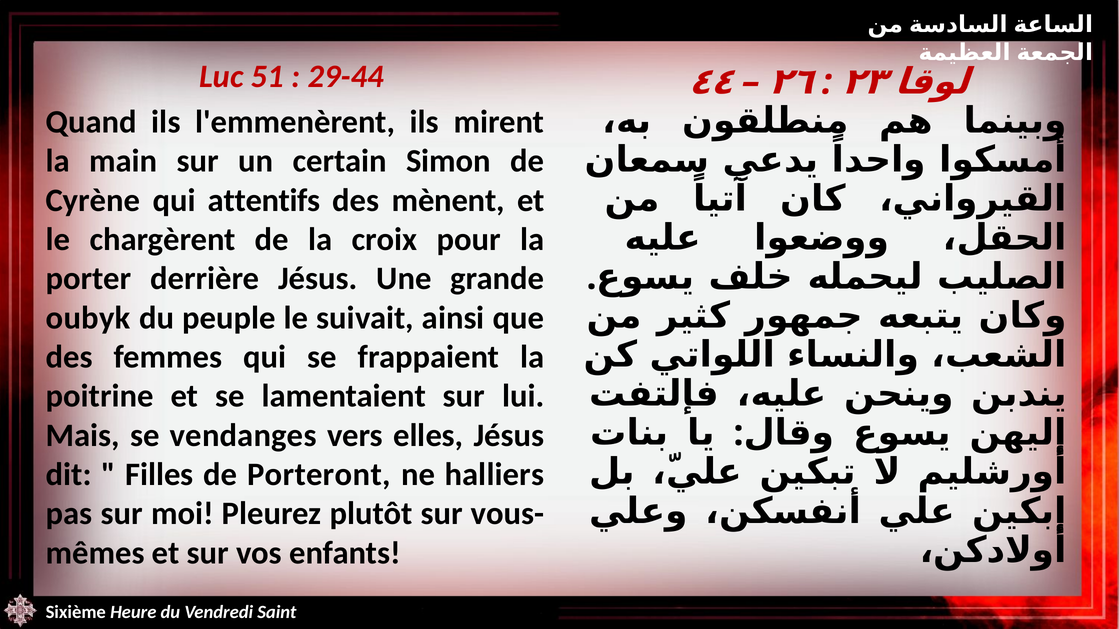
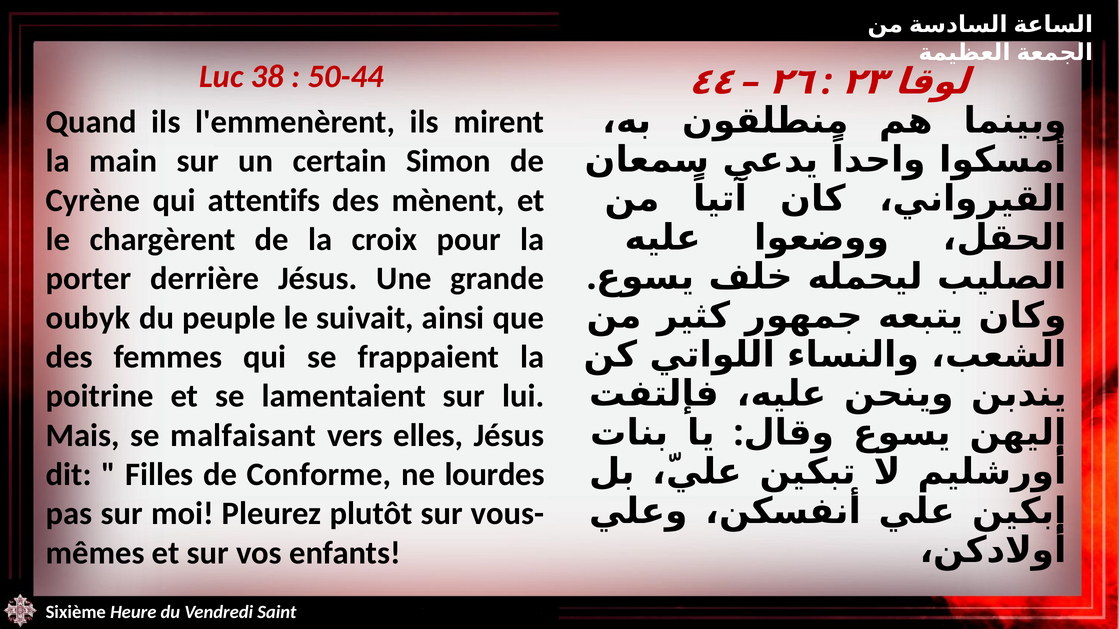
51: 51 -> 38 (267, 76)
29-44: 29-44 -> 50-44 (346, 76)
vendanges: vendanges -> malfaisant (243, 436)
Porteront: Porteront -> Conforme (319, 475)
halliers: halliers -> lourdes (495, 475)
